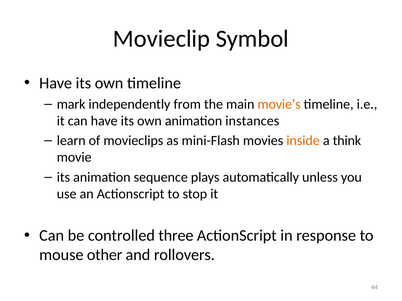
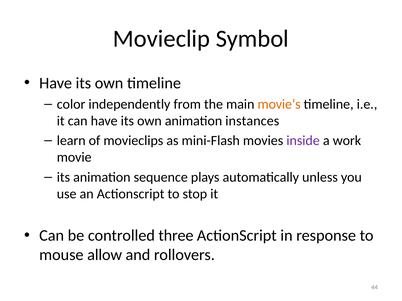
mark: mark -> color (71, 104)
inside colour: orange -> purple (303, 141)
think: think -> work (347, 141)
other: other -> allow (105, 255)
